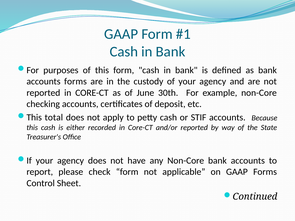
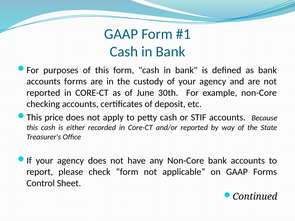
total: total -> price (54, 118)
